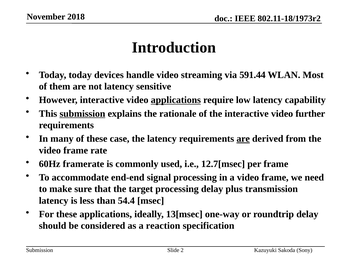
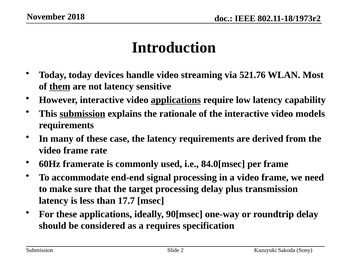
591.44: 591.44 -> 521.76 (253, 75)
them underline: none -> present (60, 87)
further: further -> models (310, 114)
are underline: present -> none (243, 139)
12.7[msec: 12.7[msec -> 84.0[msec (223, 164)
54.4: 54.4 -> 17.7 (126, 201)
13[msec: 13[msec -> 90[msec (184, 214)
reaction: reaction -> requires (163, 226)
